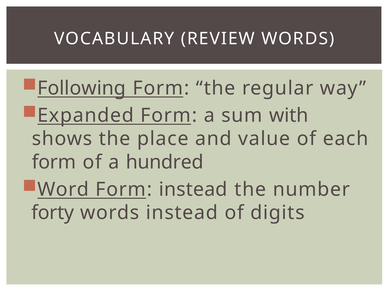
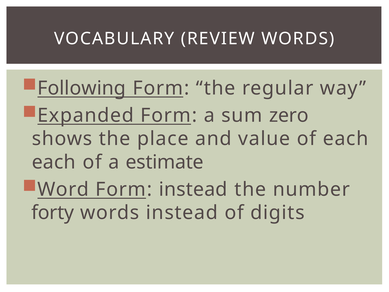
with: with -> zero (289, 115)
form: form -> each (54, 162)
hundred: hundred -> estimate (165, 162)
